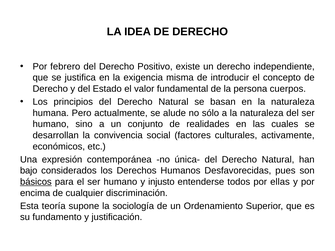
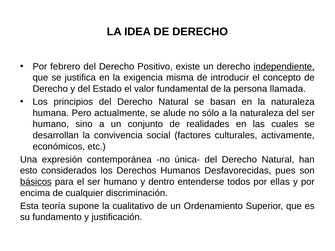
independiente underline: none -> present (284, 67)
cuerpos: cuerpos -> llamada (288, 89)
bajo: bajo -> esto (29, 171)
injusto: injusto -> dentro (161, 182)
sociología: sociología -> cualitativo (133, 206)
